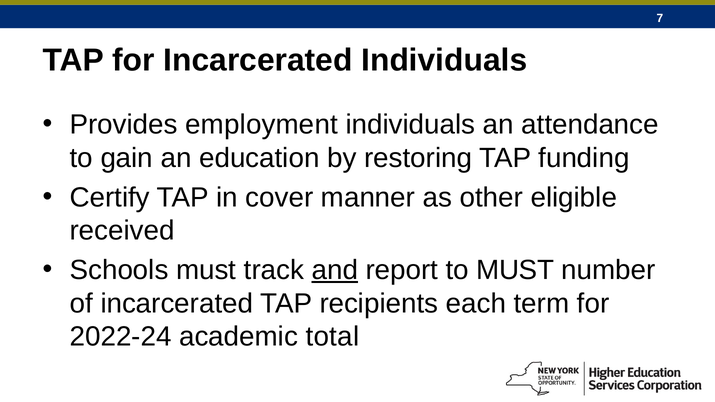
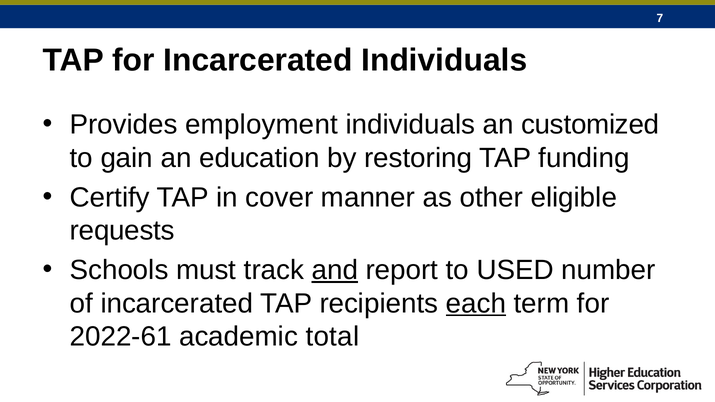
attendance: attendance -> customized (590, 125)
received: received -> requests (122, 231)
to MUST: MUST -> USED (515, 270)
each underline: none -> present (476, 304)
2022-24: 2022-24 -> 2022-61 (121, 337)
